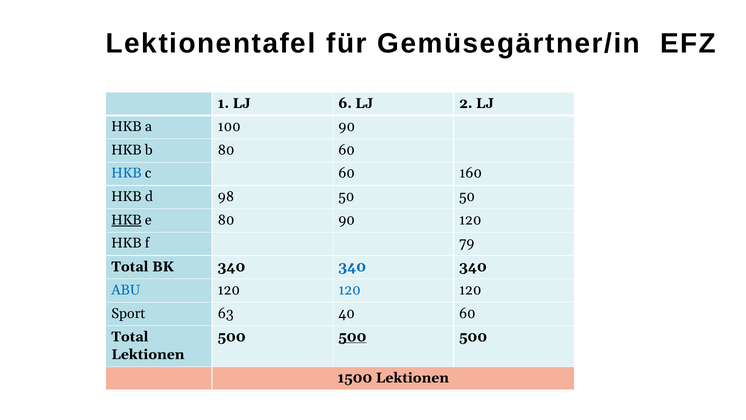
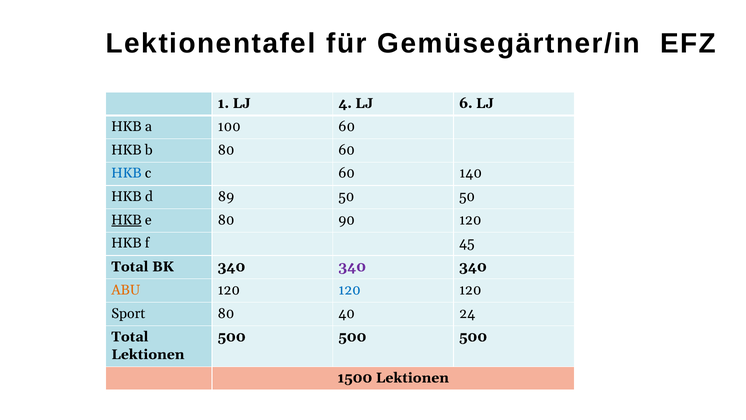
6: 6 -> 4 (345, 103)
2: 2 -> 6 (466, 103)
100 90: 90 -> 60 (347, 126)
160: 160 -> 140 (471, 173)
98: 98 -> 89 (226, 196)
79: 79 -> 45 (467, 243)
340 colour: blue -> purple (352, 266)
ABU colour: blue -> orange (126, 290)
Sport 63: 63 -> 80 (226, 313)
40 60: 60 -> 24 (467, 313)
500 underline: present -> none (352, 336)
